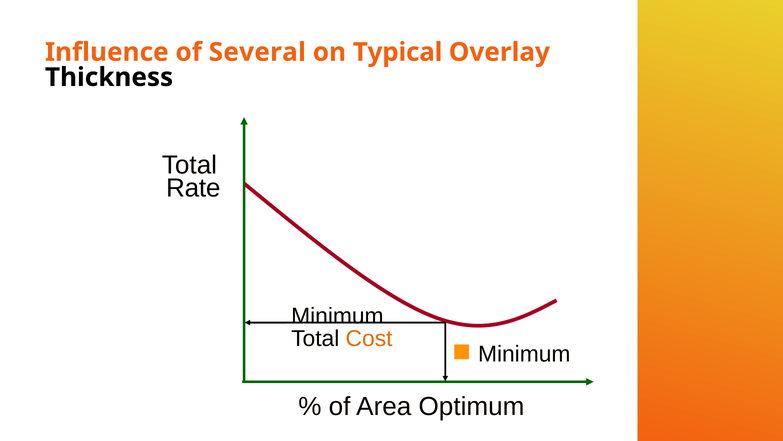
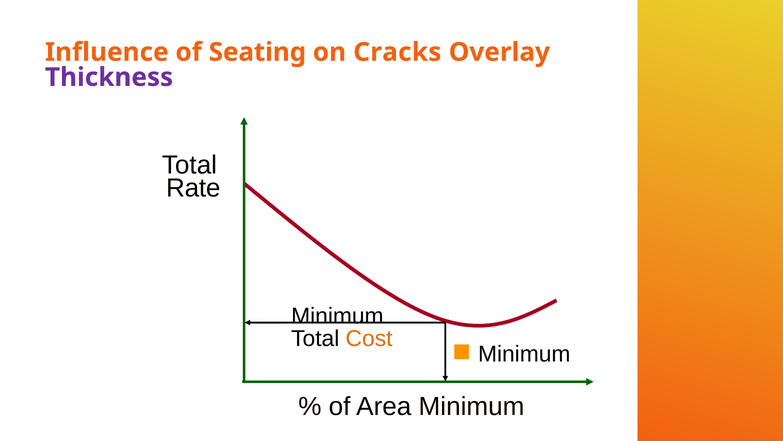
Several: Several -> Seating (257, 52)
Typical: Typical -> Cracks (397, 52)
Thickness colour: black -> purple (109, 77)
Area Optimum: Optimum -> Minimum (472, 406)
